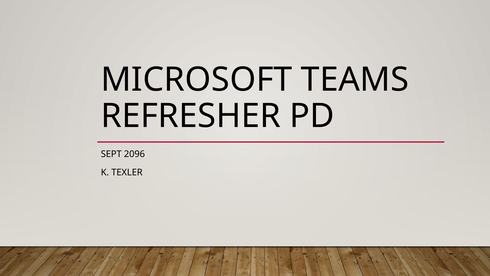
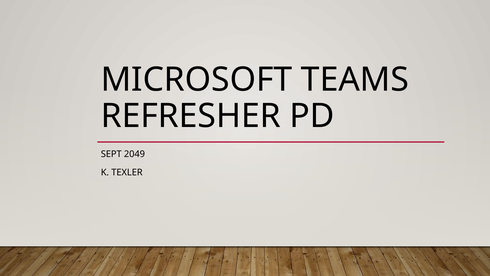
2096: 2096 -> 2049 (134, 154)
